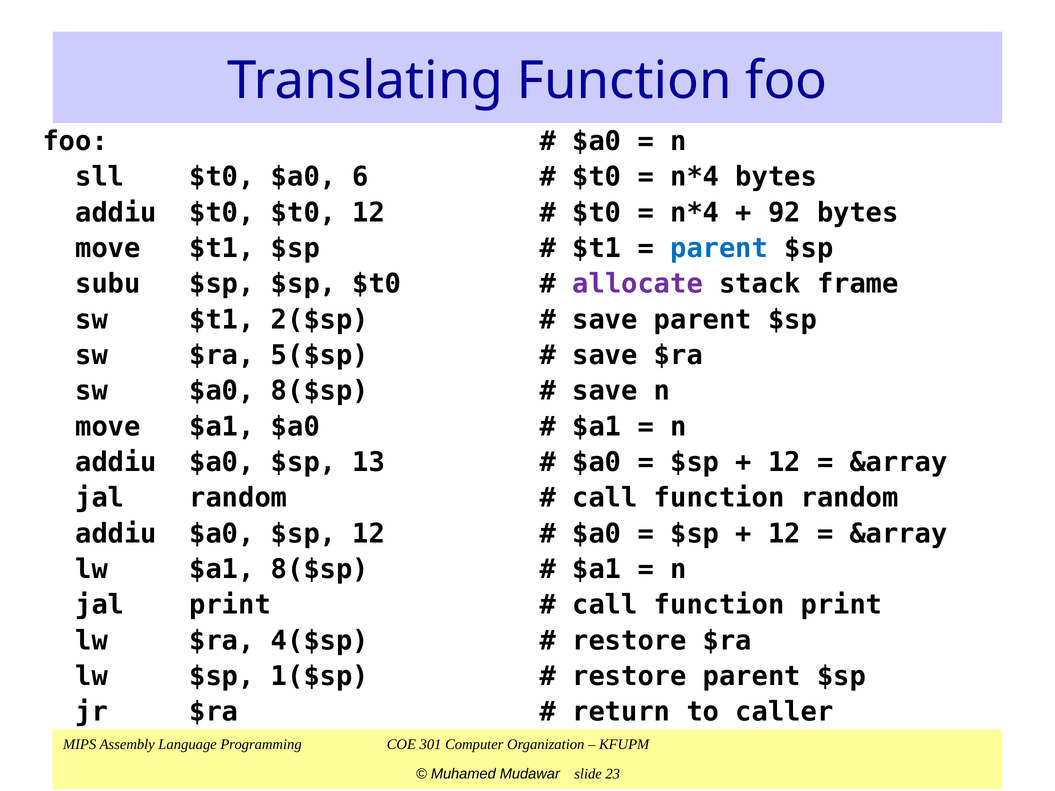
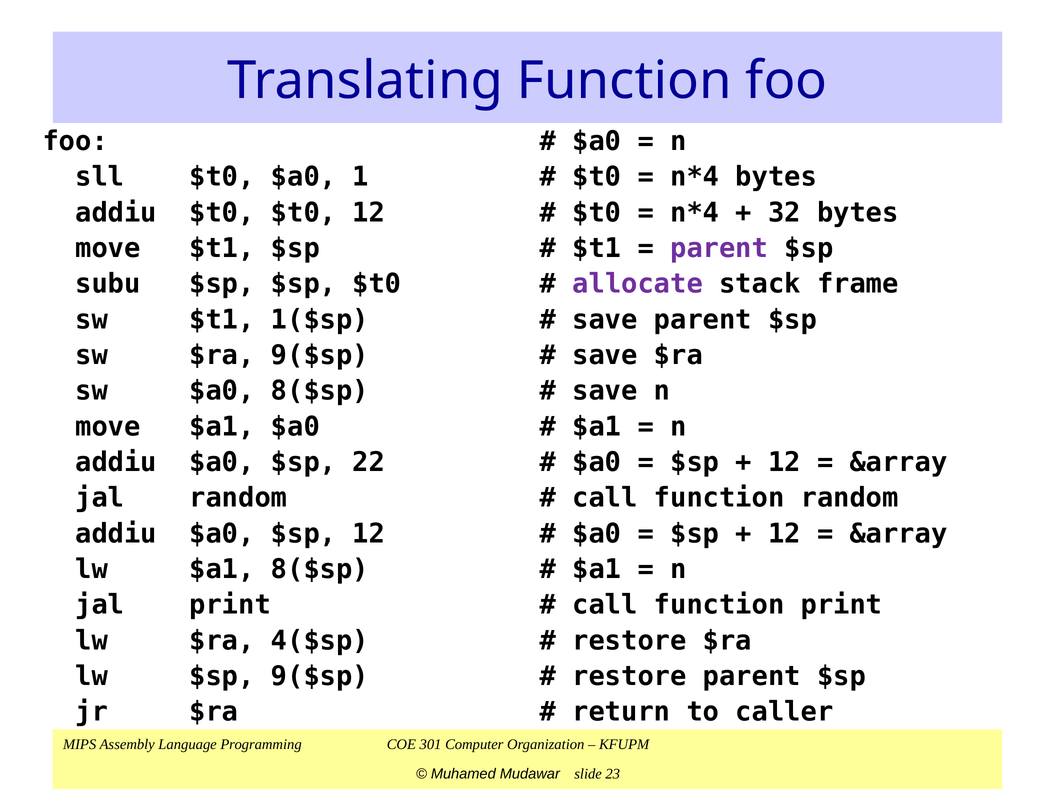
6: 6 -> 1 (361, 177)
92: 92 -> 32 (784, 213)
parent colour: blue -> purple (719, 248)
2($sp: 2($sp -> 1($sp (320, 320)
$ra 5($sp: 5($sp -> 9($sp (320, 355)
13: 13 -> 22 (369, 462)
$sp 1($sp: 1($sp -> 9($sp (320, 677)
